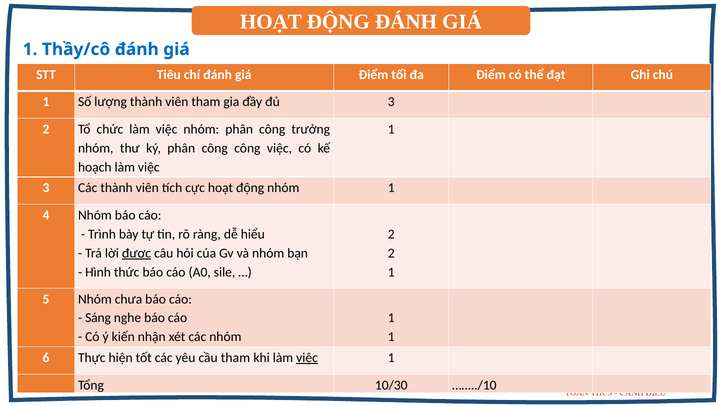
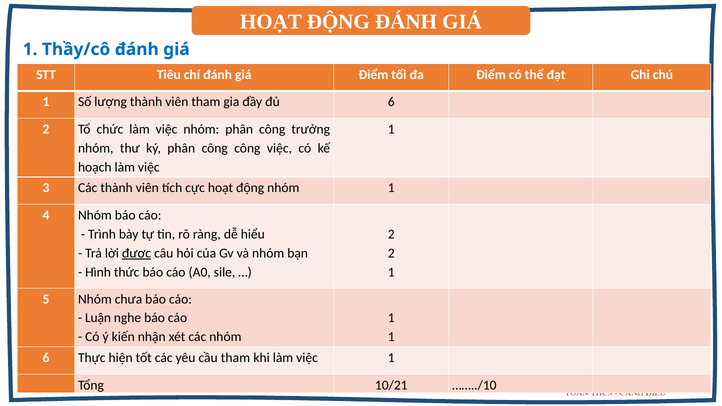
đủ 3: 3 -> 6 (391, 102)
Sáng: Sáng -> Luận (98, 318)
việc underline: present -> none (307, 358)
10/30: 10/30 -> 10/21 (391, 385)
